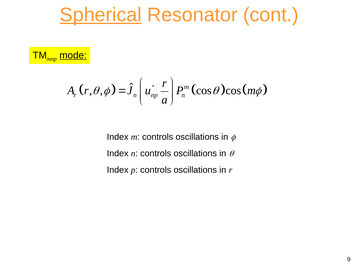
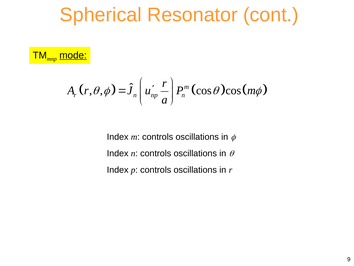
Spherical underline: present -> none (101, 15)
